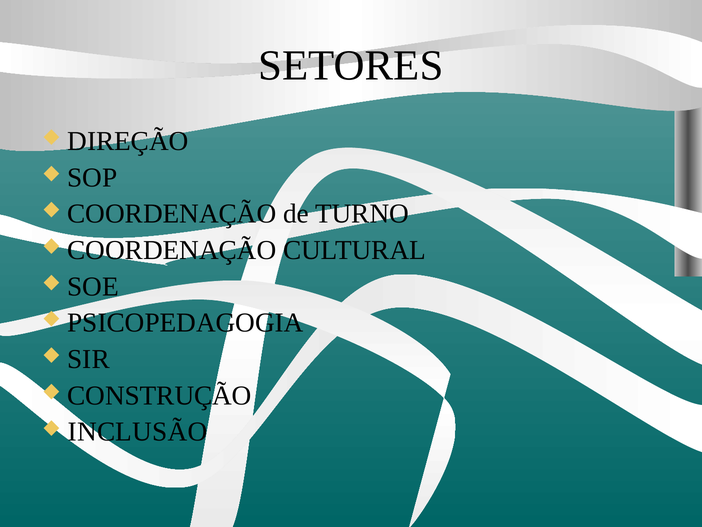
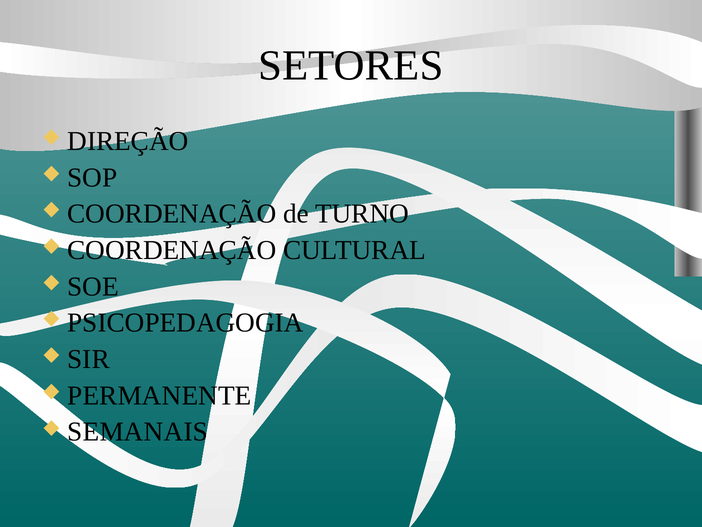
CONSTRUÇÃO: CONSTRUÇÃO -> PERMANENTE (159, 395)
INCLUSÃO: INCLUSÃO -> SEMANAIS (138, 432)
